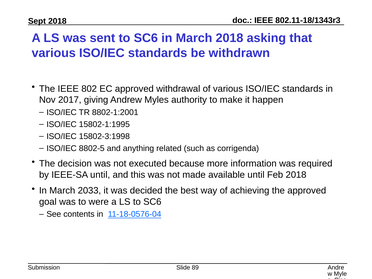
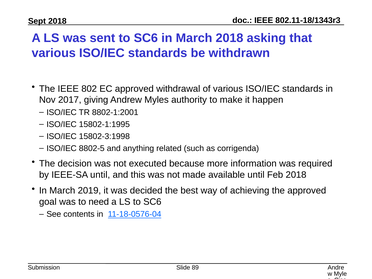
2033: 2033 -> 2019 (89, 191)
were: were -> need (99, 202)
